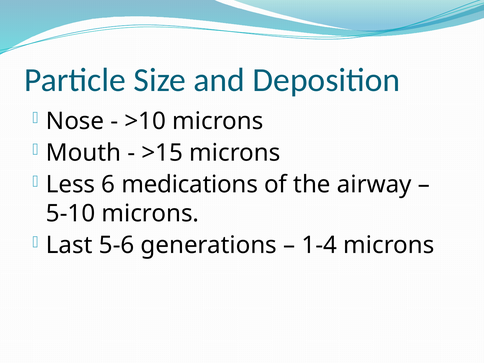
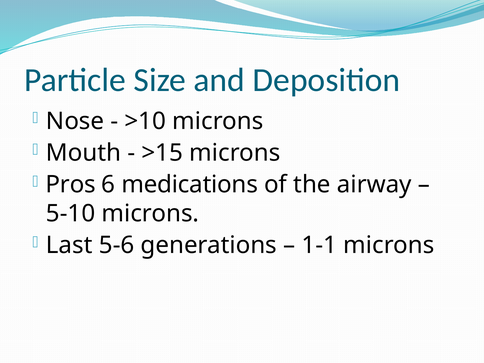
Less: Less -> Pros (71, 184)
1-4: 1-4 -> 1-1 (319, 245)
